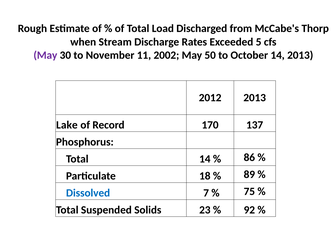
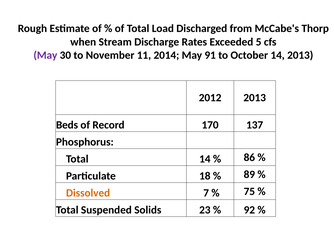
2002: 2002 -> 2014 (166, 55)
50: 50 -> 91 (210, 55)
Lake: Lake -> Beds (67, 125)
Dissolved colour: blue -> orange (88, 193)
